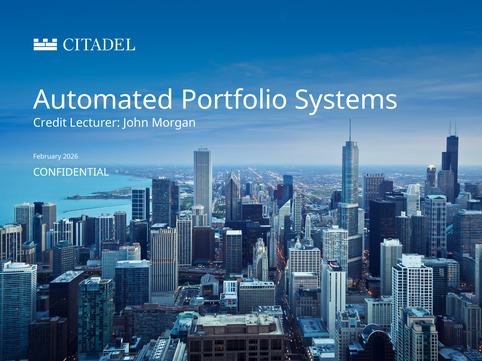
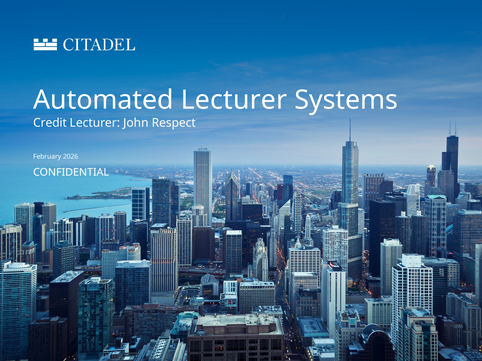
Automated Portfolio: Portfolio -> Lecturer (234, 100)
Morgan: Morgan -> Respect (174, 123)
